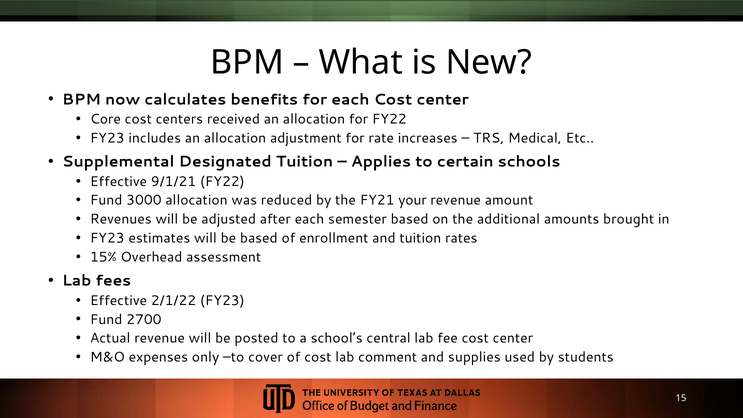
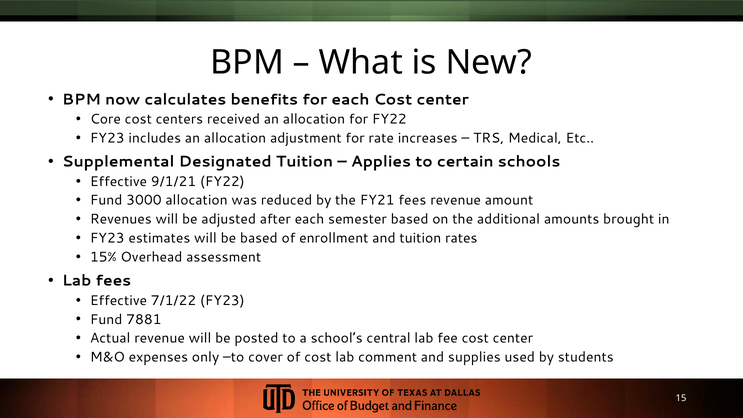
FY21 your: your -> fees (412, 200)
2/1/22: 2/1/22 -> 7/1/22 (173, 300)
2700: 2700 -> 7881 (144, 319)
